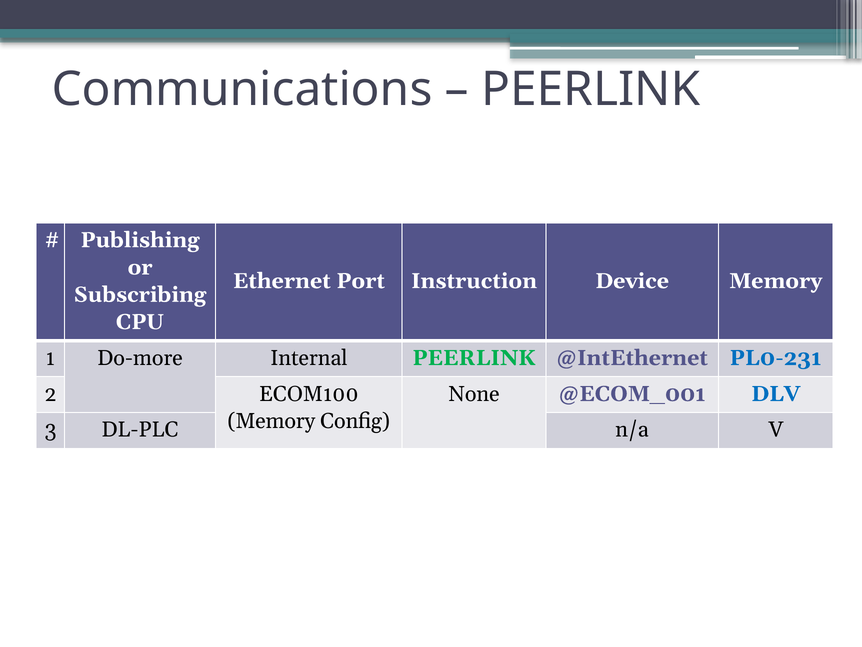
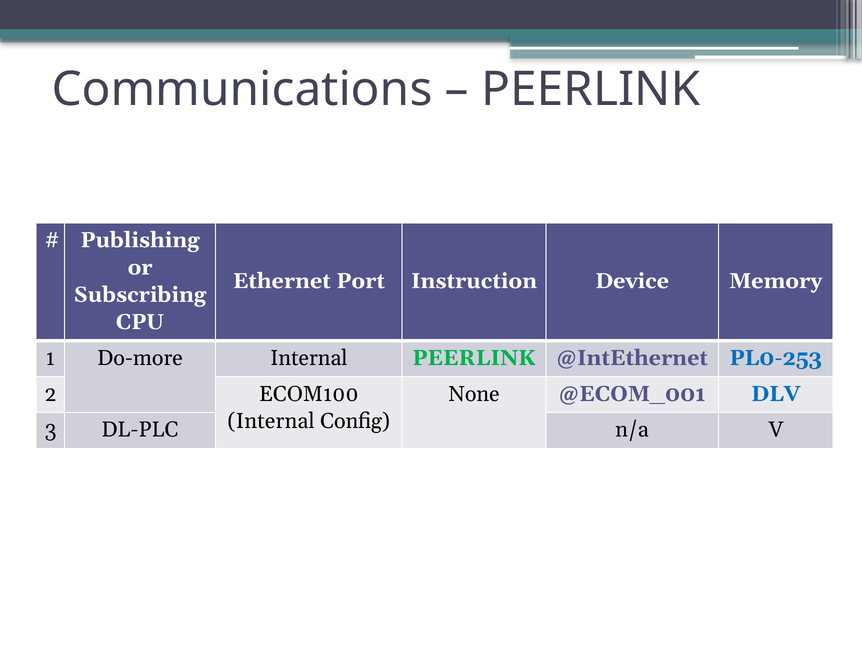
PL0-231: PL0-231 -> PL0-253 (776, 358)
Memory: Memory -> Internal (271, 421)
